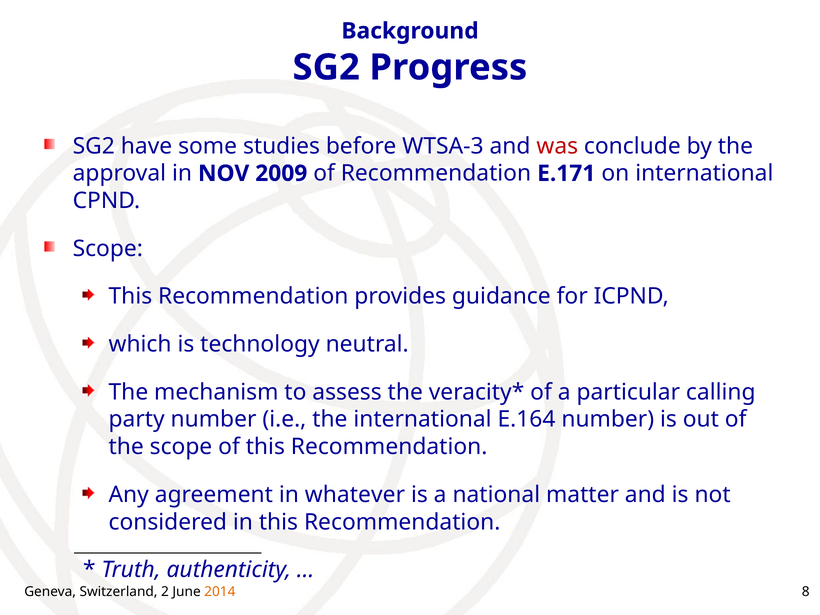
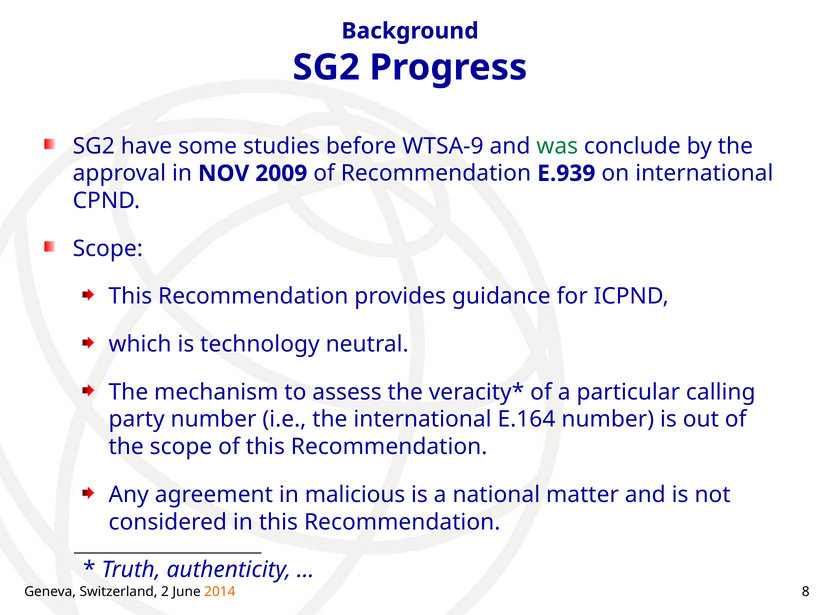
WTSA-3: WTSA-3 -> WTSA-9 (443, 146)
was colour: red -> green (557, 146)
E.171: E.171 -> E.939 (566, 173)
whatever: whatever -> malicious (355, 495)
